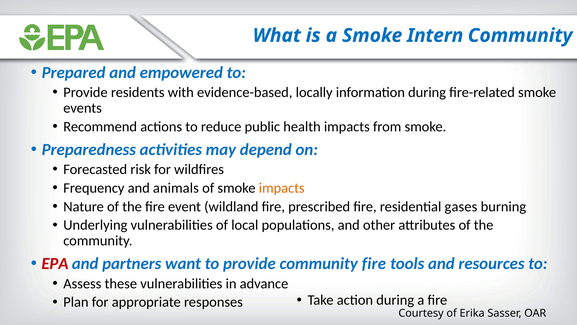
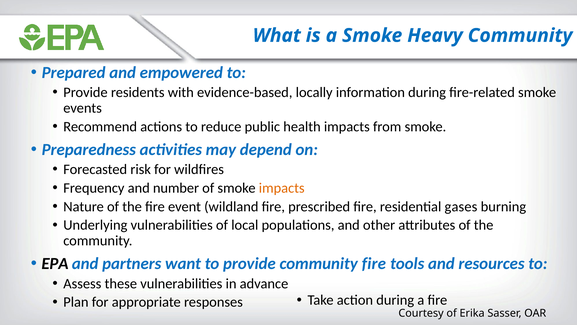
Intern: Intern -> Heavy (435, 35)
animals: animals -> number (176, 188)
EPA colour: red -> black (55, 263)
